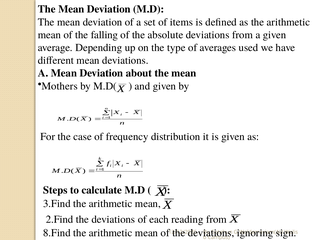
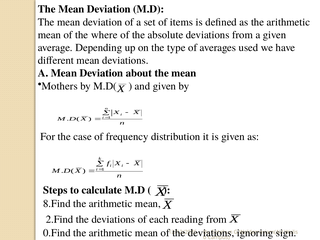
falling: falling -> where (104, 35)
3.Find: 3.Find -> 8.Find (57, 203)
8.Find: 8.Find -> 0.Find (57, 233)
